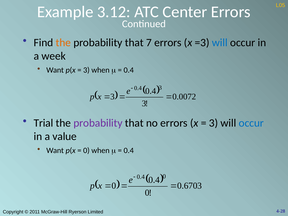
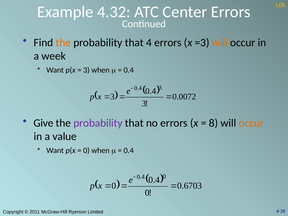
3.12: 3.12 -> 4.32 (114, 12)
that 7: 7 -> 4 (149, 43)
will colour: blue -> orange (220, 43)
Trial: Trial -> Give (44, 123)
3: 3 -> 8 (214, 123)
occur colour: blue -> orange (251, 123)
